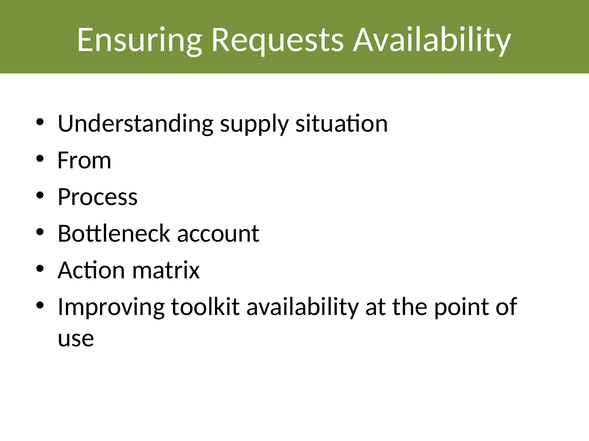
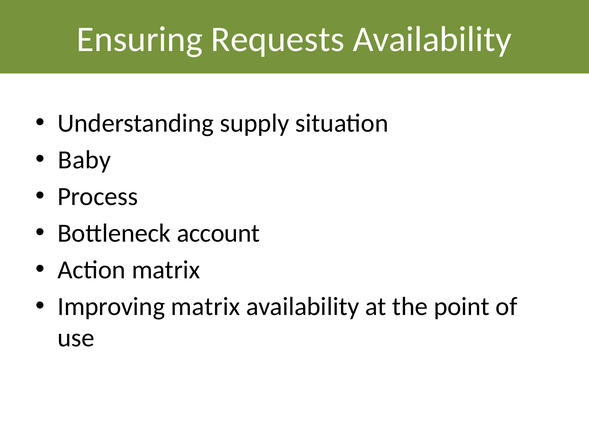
From: From -> Baby (84, 160)
Improving toolkit: toolkit -> matrix (206, 307)
